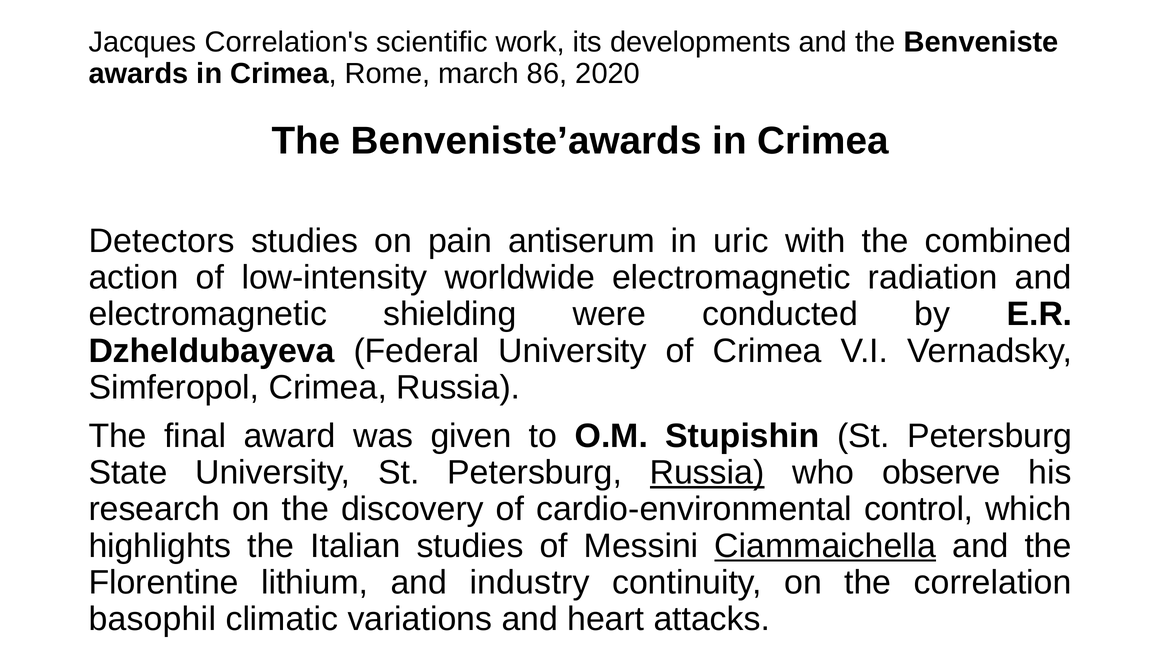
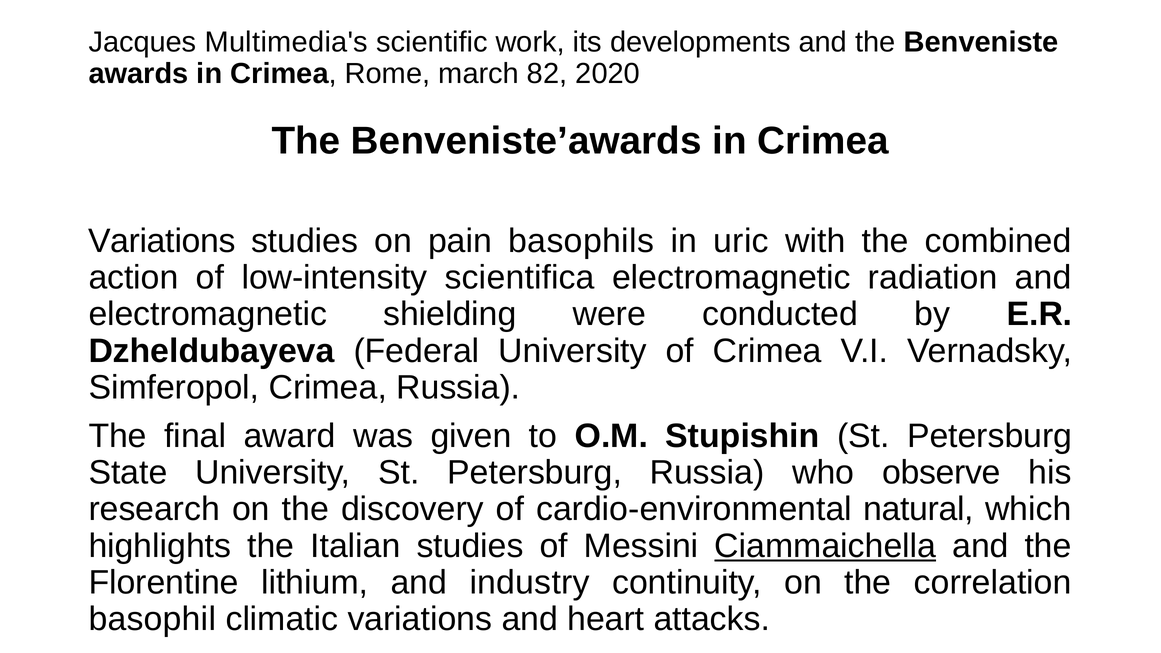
Correlation's: Correlation's -> Multimedia's (286, 42)
86: 86 -> 82 (547, 74)
Detectors: Detectors -> Variations (162, 241)
antiserum: antiserum -> basophils (581, 241)
worldwide: worldwide -> scientifica (520, 278)
Russia underline: present -> none (707, 473)
control: control -> natural (919, 509)
